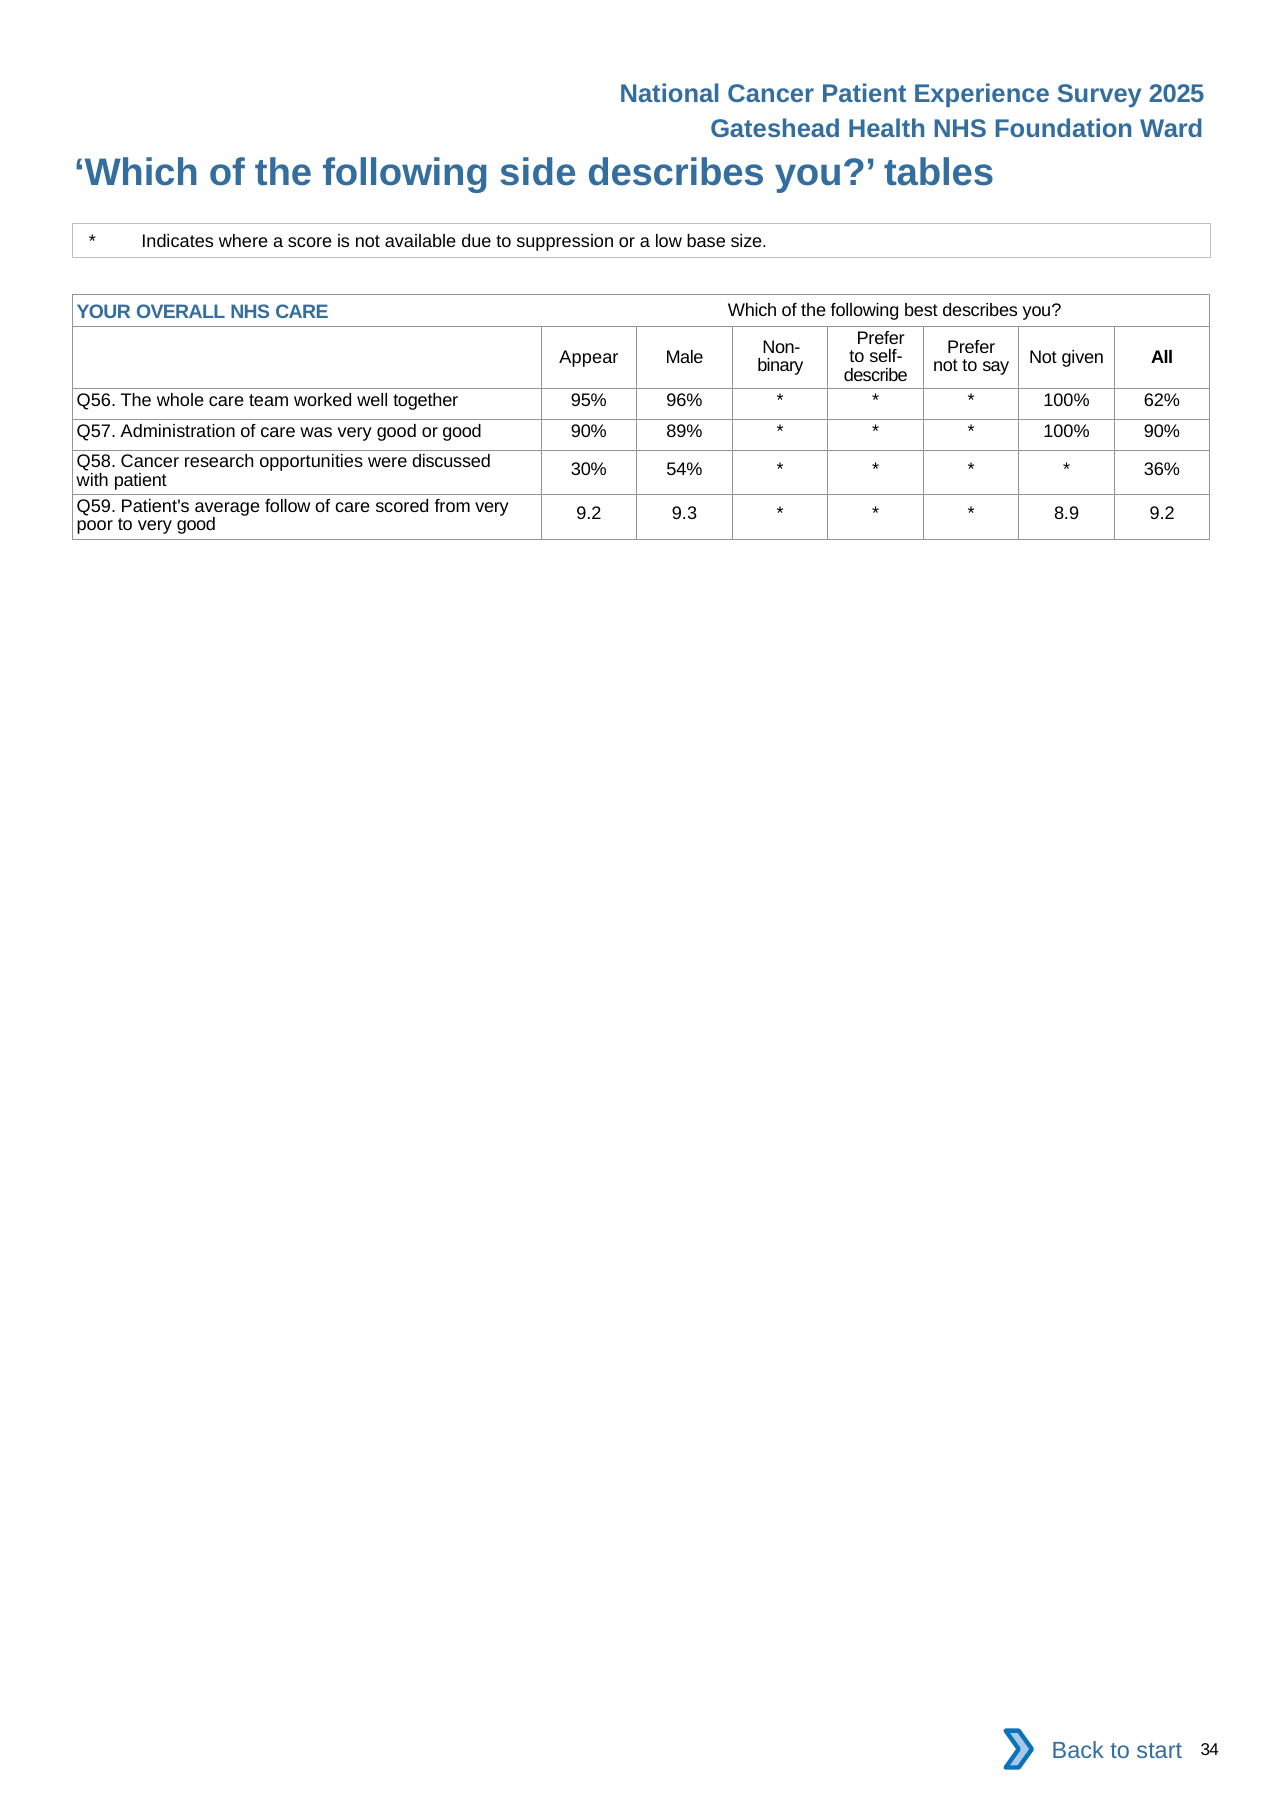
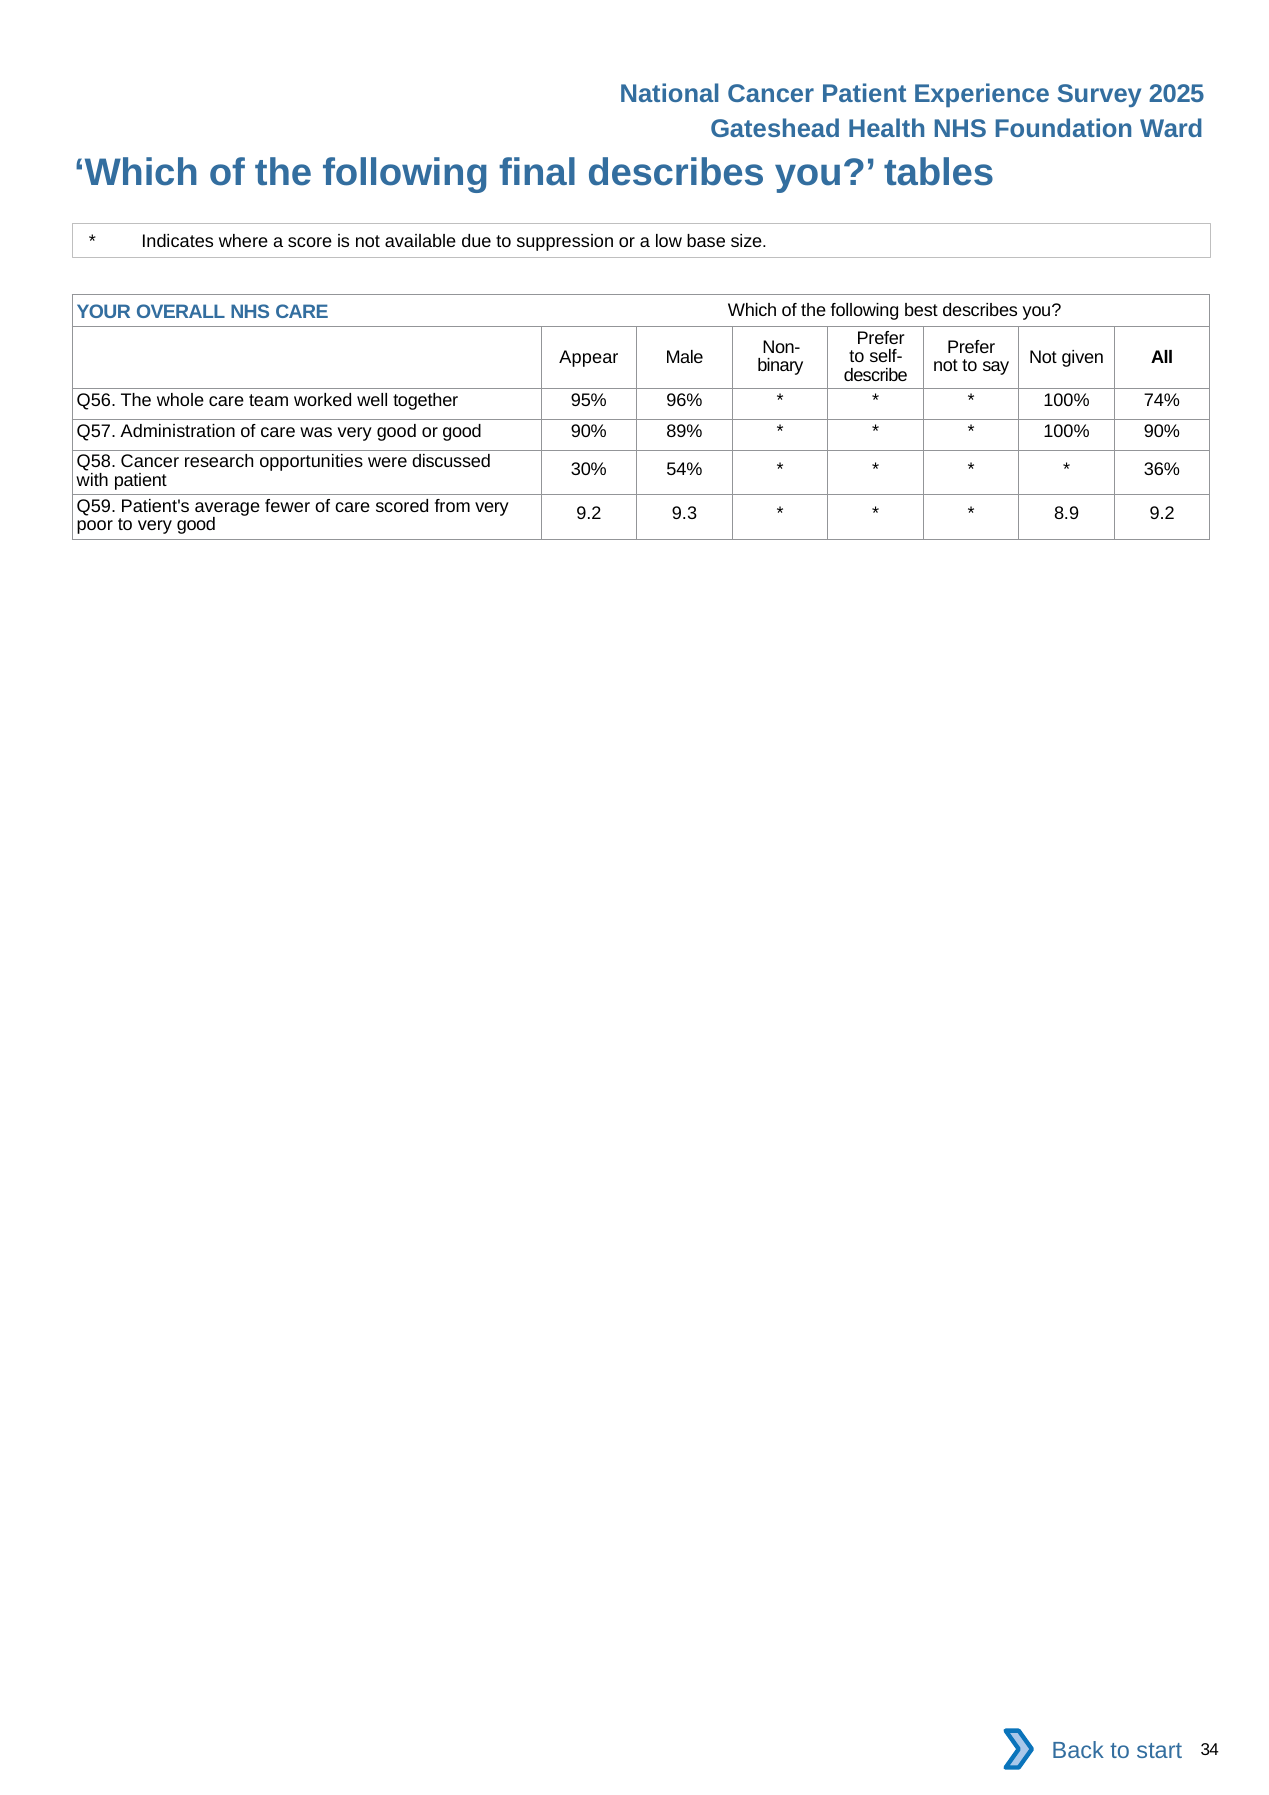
side: side -> final (538, 173)
62%: 62% -> 74% (1162, 401)
follow: follow -> fewer (288, 507)
